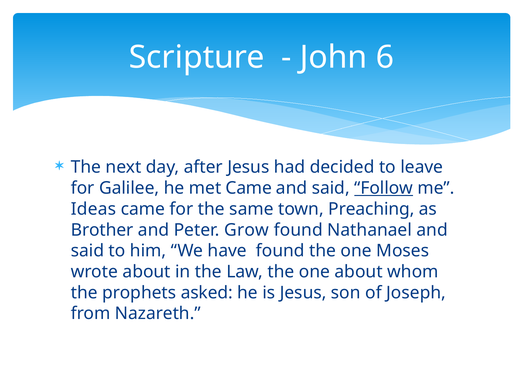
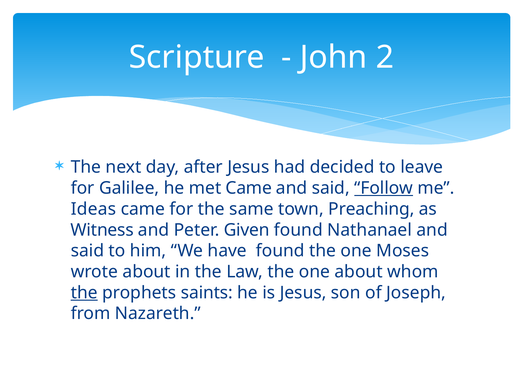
6: 6 -> 2 (385, 57)
Brother: Brother -> Witness (102, 230)
Grow: Grow -> Given (247, 230)
the underline: none -> present (84, 293)
asked: asked -> saints (207, 293)
